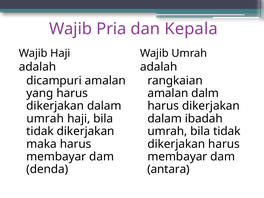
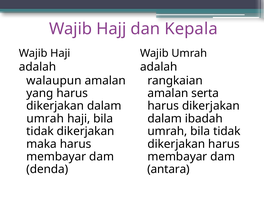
Pria: Pria -> Hajj (111, 29)
dicampuri: dicampuri -> walaupun (54, 81)
dalm: dalm -> serta (205, 93)
